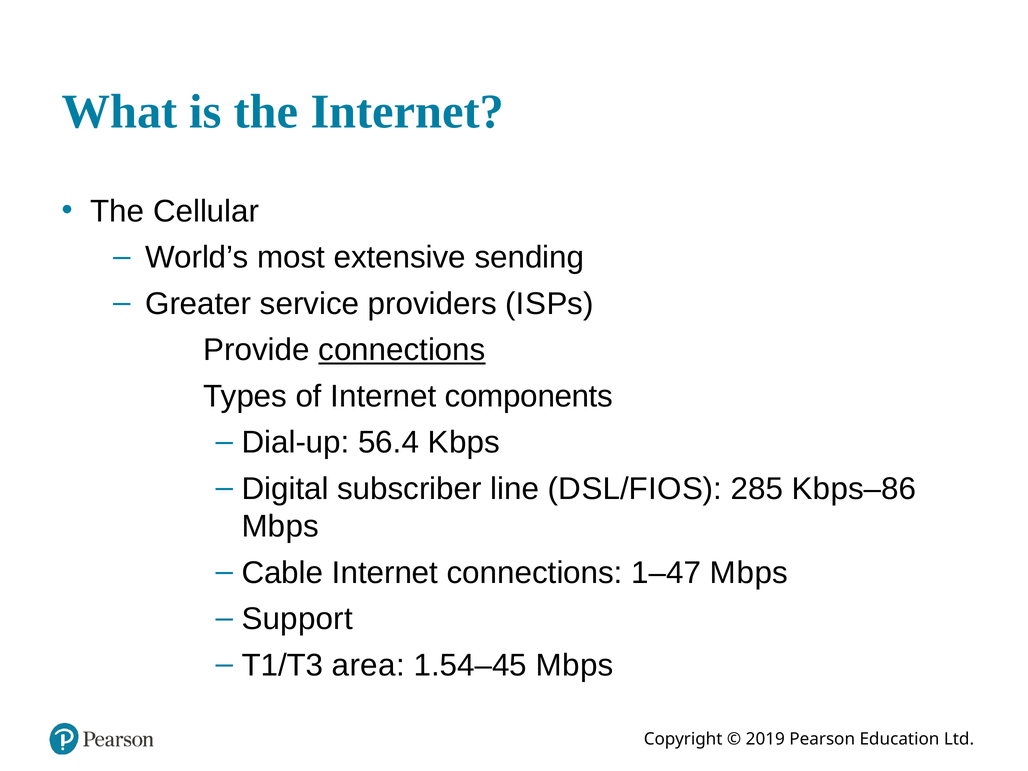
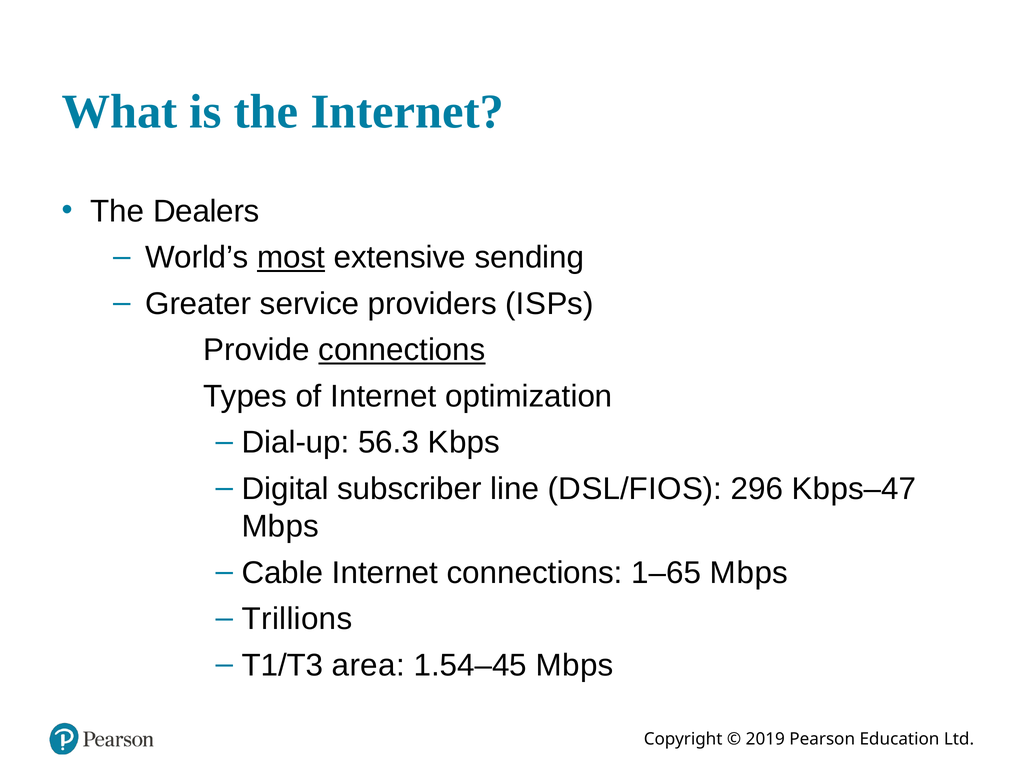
Cellular: Cellular -> Dealers (206, 211)
most underline: none -> present (291, 257)
components: components -> optimization (529, 396)
56.4: 56.4 -> 56.3 (389, 443)
285: 285 -> 296 (757, 489)
s–86: s–86 -> s–47 (882, 489)
1–47: 1–47 -> 1–65 (666, 573)
Support: Support -> Trillions (297, 619)
